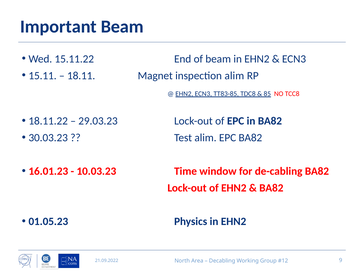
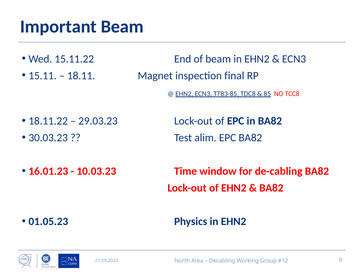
inspection alim: alim -> final (234, 76)
